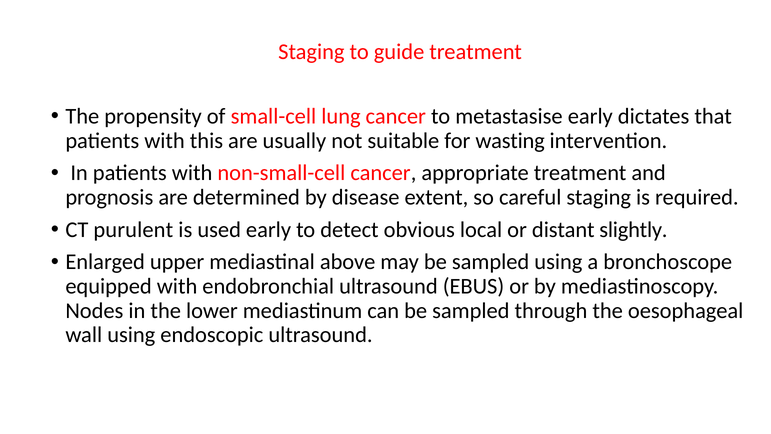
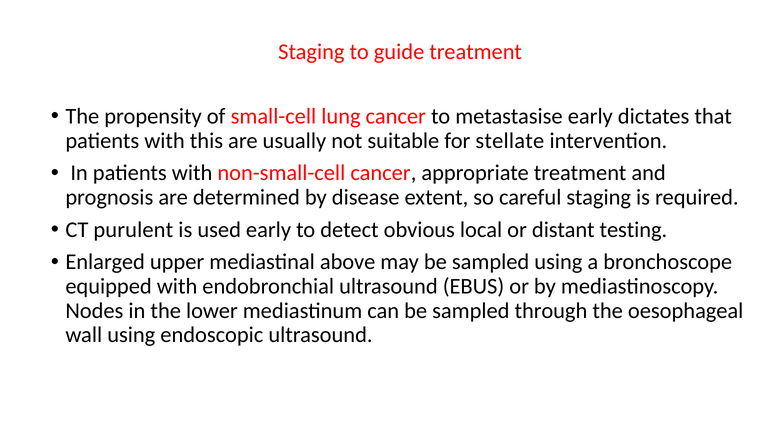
wasting: wasting -> stellate (510, 141)
slightly: slightly -> testing (633, 230)
